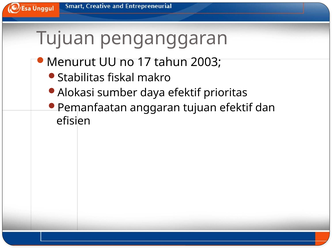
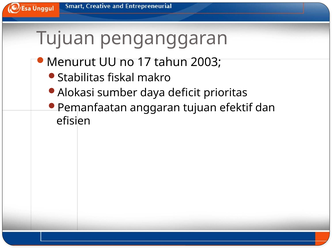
daya efektif: efektif -> deficit (184, 93)
